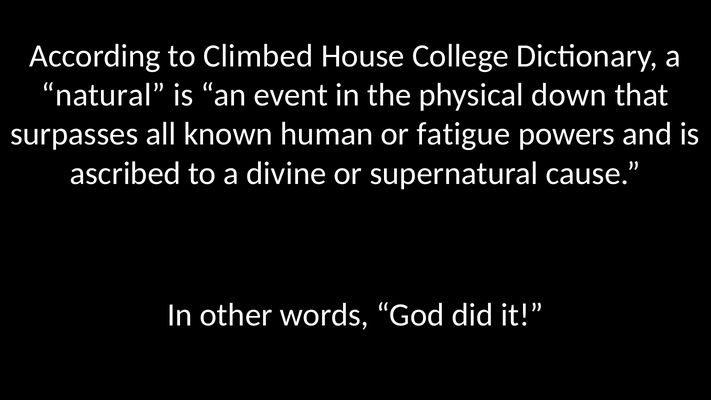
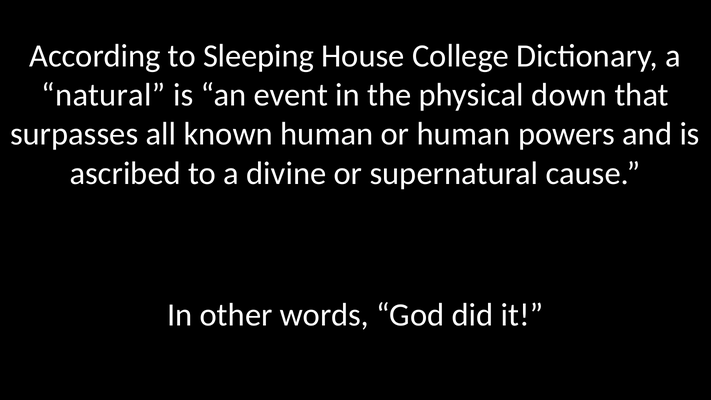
Climbed: Climbed -> Sleeping (258, 56)
or fatigue: fatigue -> human (463, 134)
